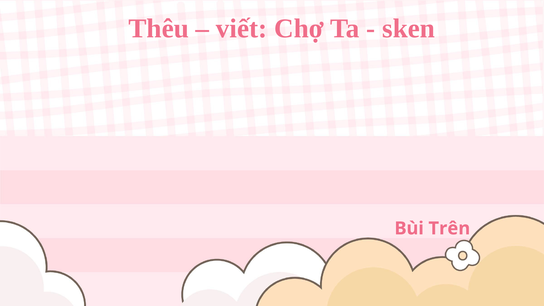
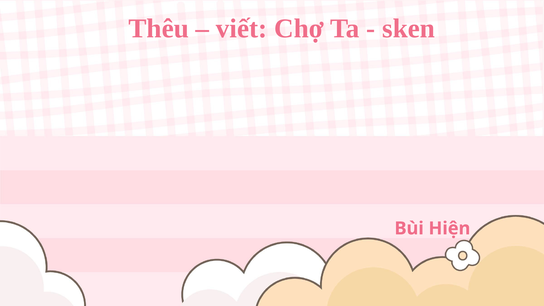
Trên: Trên -> Hiện (449, 228)
